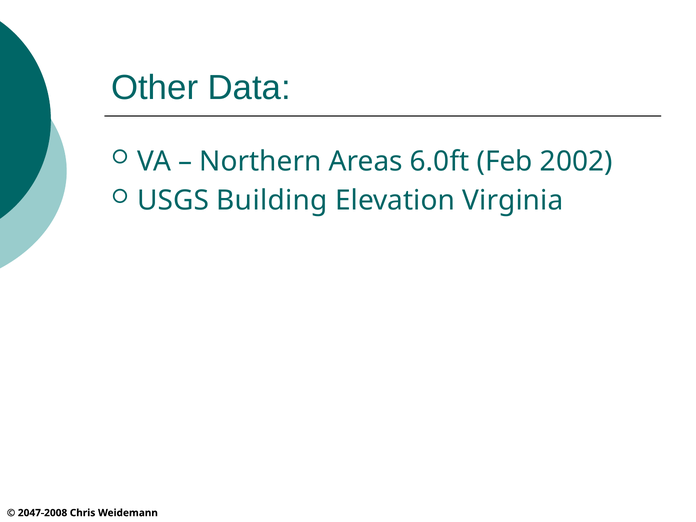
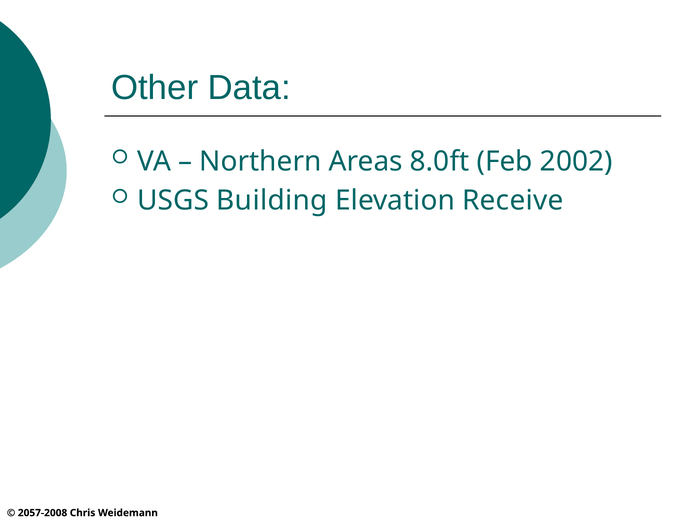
6.0ft: 6.0ft -> 8.0ft (440, 161)
Virginia: Virginia -> Receive (513, 201)
2047-2008: 2047-2008 -> 2057-2008 (43, 513)
